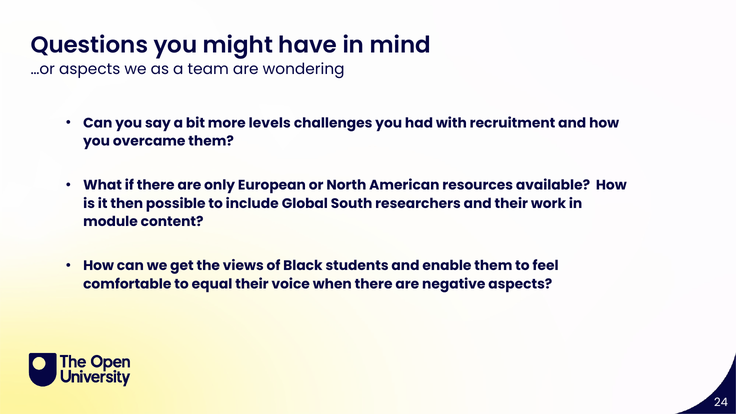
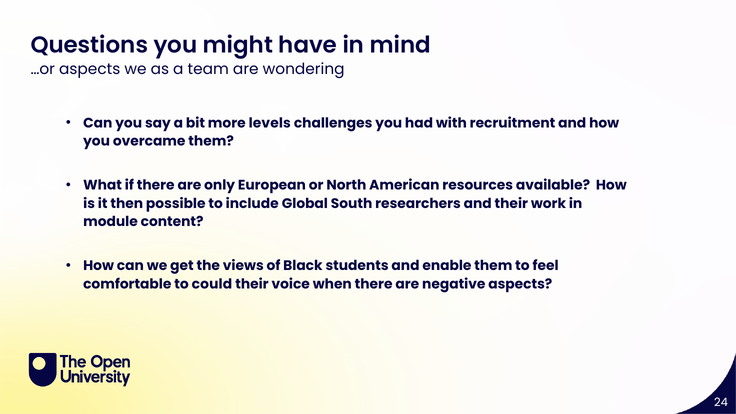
equal: equal -> could (212, 284)
